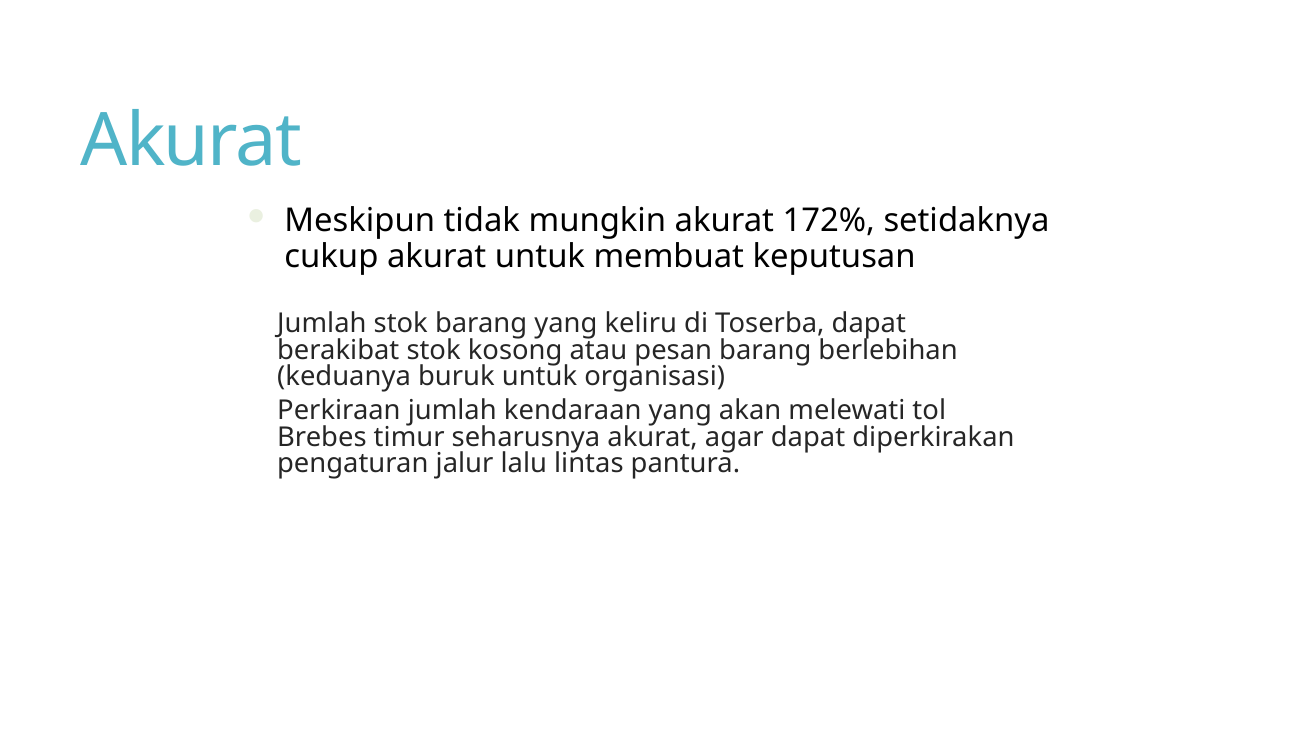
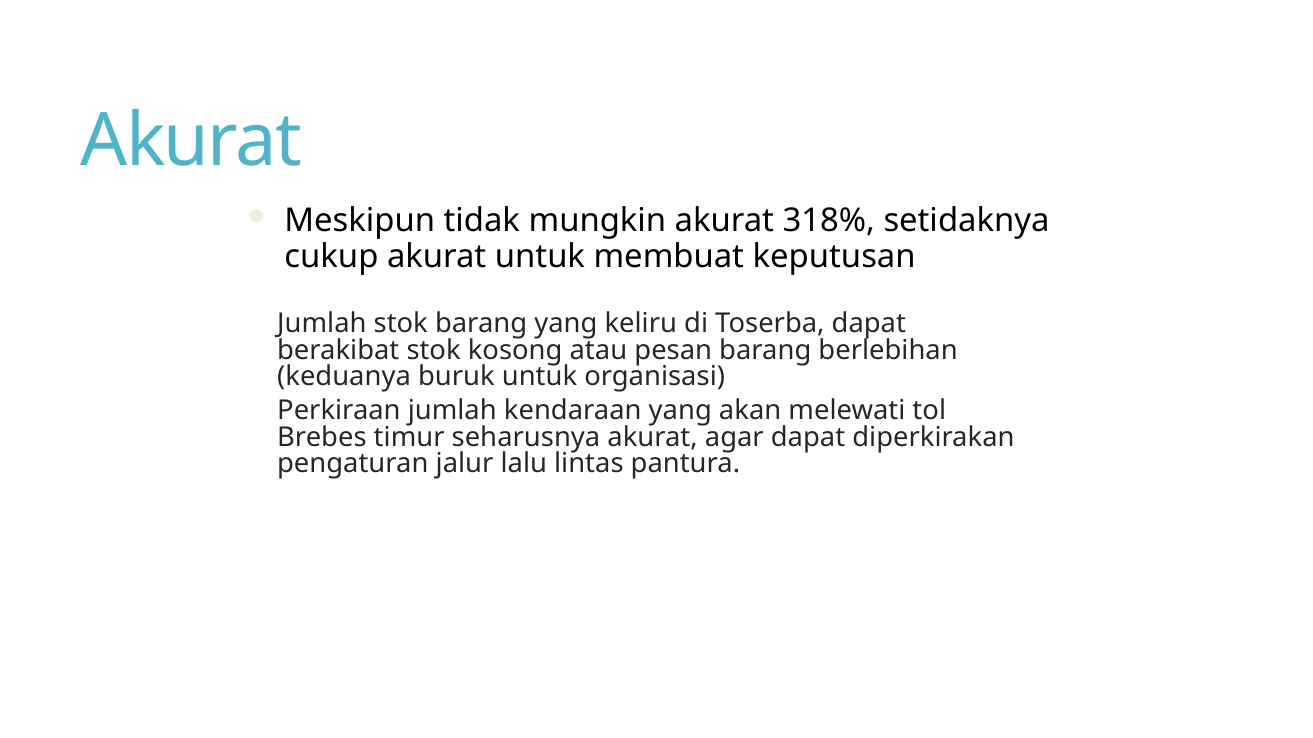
172%: 172% -> 318% (829, 221)
